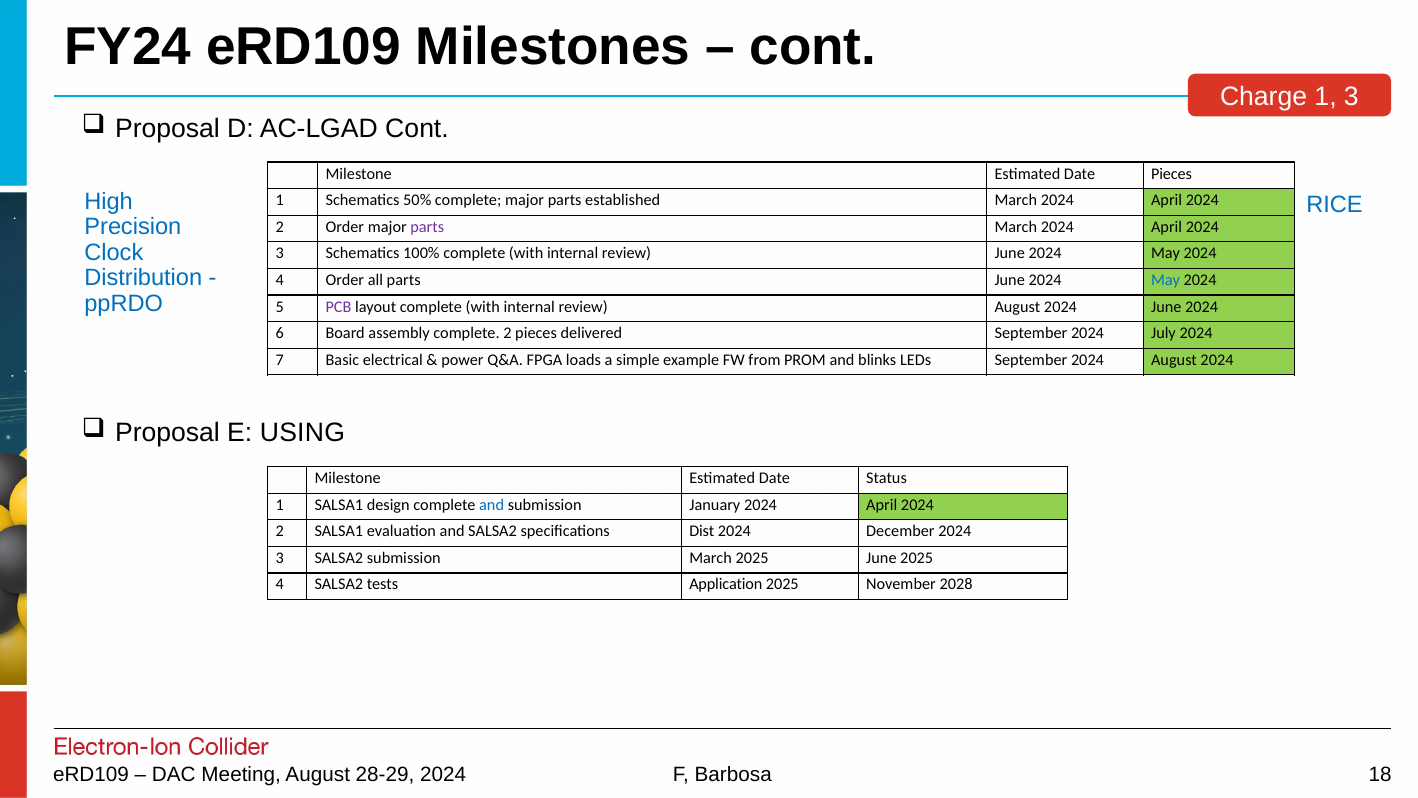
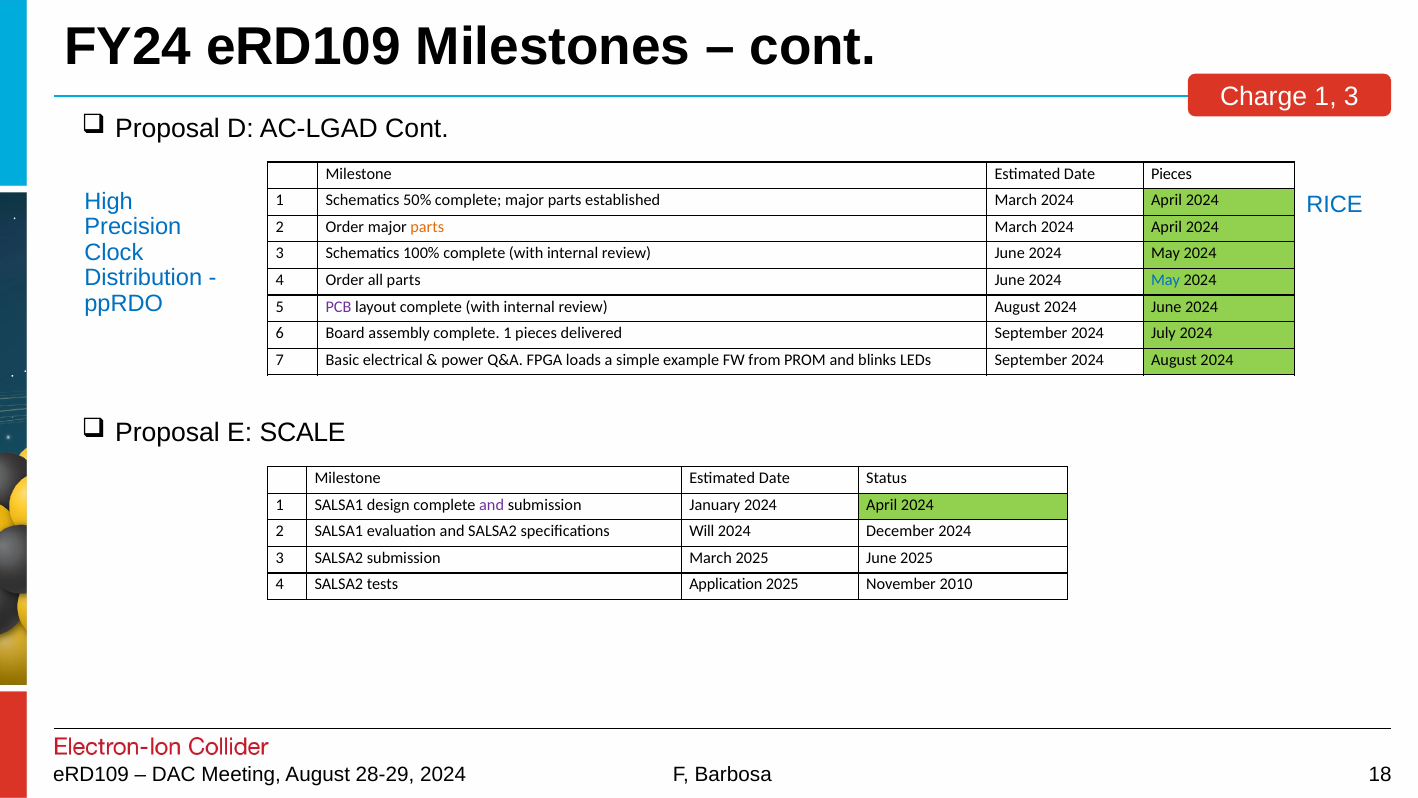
parts colour: purple -> orange (427, 227)
complete 2: 2 -> 1 (507, 333)
USING: USING -> SCALE (303, 433)
and colour: blue -> purple (492, 505)
Dist: Dist -> Will (702, 531)
2028: 2028 -> 2010 (956, 584)
